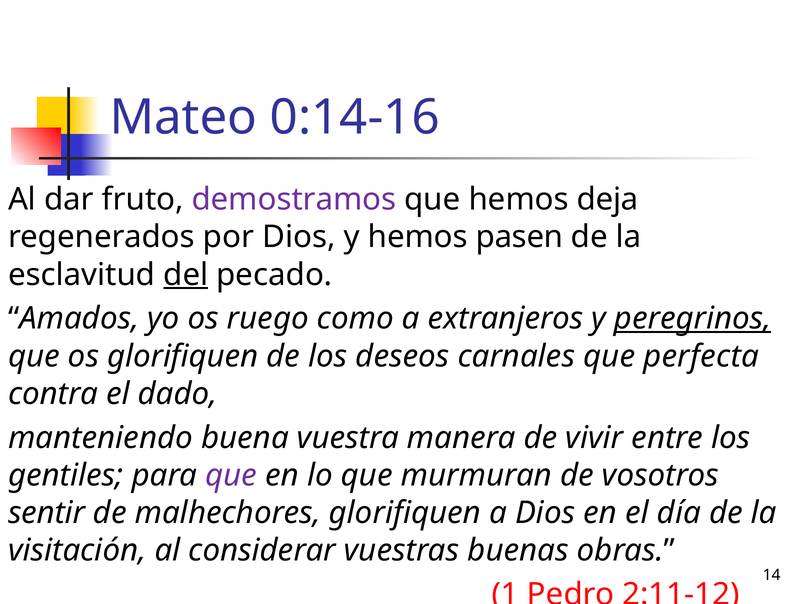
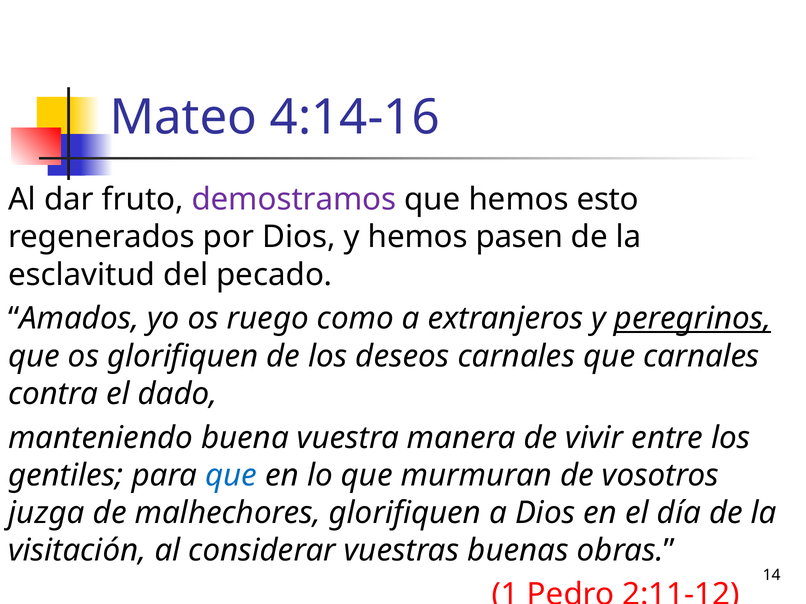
0:14-16: 0:14-16 -> 4:14-16 (355, 118)
deja: deja -> esto (608, 200)
del underline: present -> none (186, 275)
que perfecta: perfecta -> carnales (701, 356)
que colour: purple -> blue (231, 476)
sentir: sentir -> juzga (46, 513)
